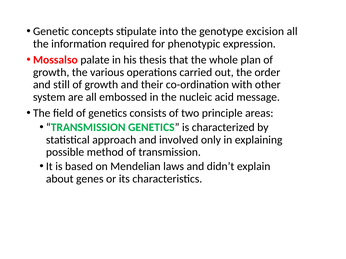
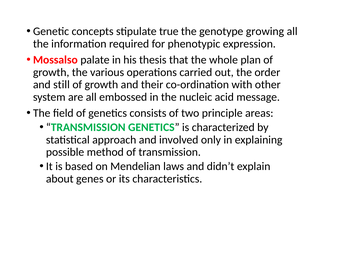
into: into -> true (169, 31)
excision: excision -> growing (265, 31)
